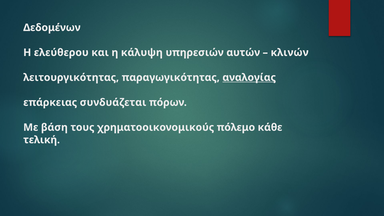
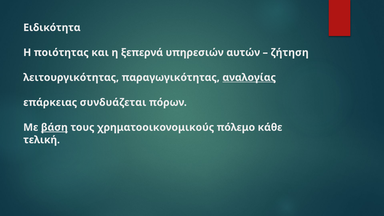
Δεδομένων: Δεδομένων -> Ειδικότητα (52, 28)
ελεύθερου: ελεύθερου -> ποιότητας (61, 53)
κάλυψη: κάλυψη -> ξεπερνά (142, 53)
κλινών: κλινών -> ζήτηση (290, 53)
βάση underline: none -> present (54, 127)
